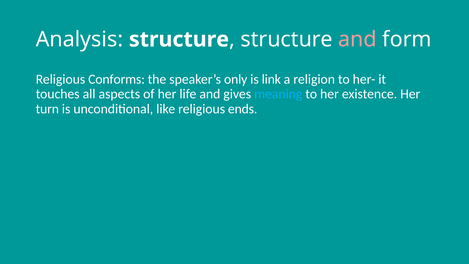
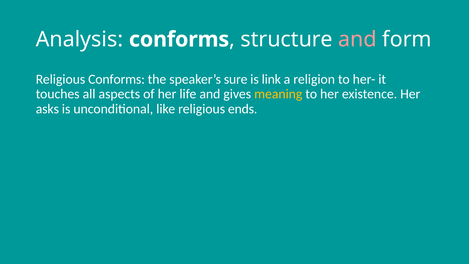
Analysis structure: structure -> conforms (179, 39)
only: only -> sure (236, 79)
meaning colour: light blue -> yellow (278, 94)
turn: turn -> asks (47, 109)
